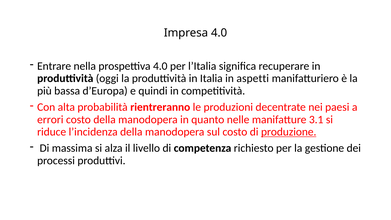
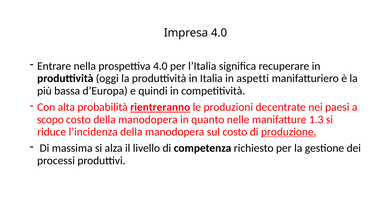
rientreranno underline: none -> present (160, 107)
errori: errori -> scopo (50, 119)
3.1: 3.1 -> 1.3 (316, 119)
